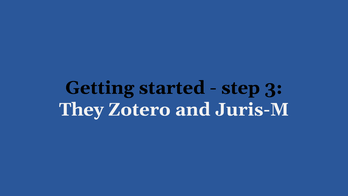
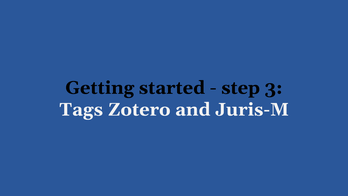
They: They -> Tags (81, 109)
